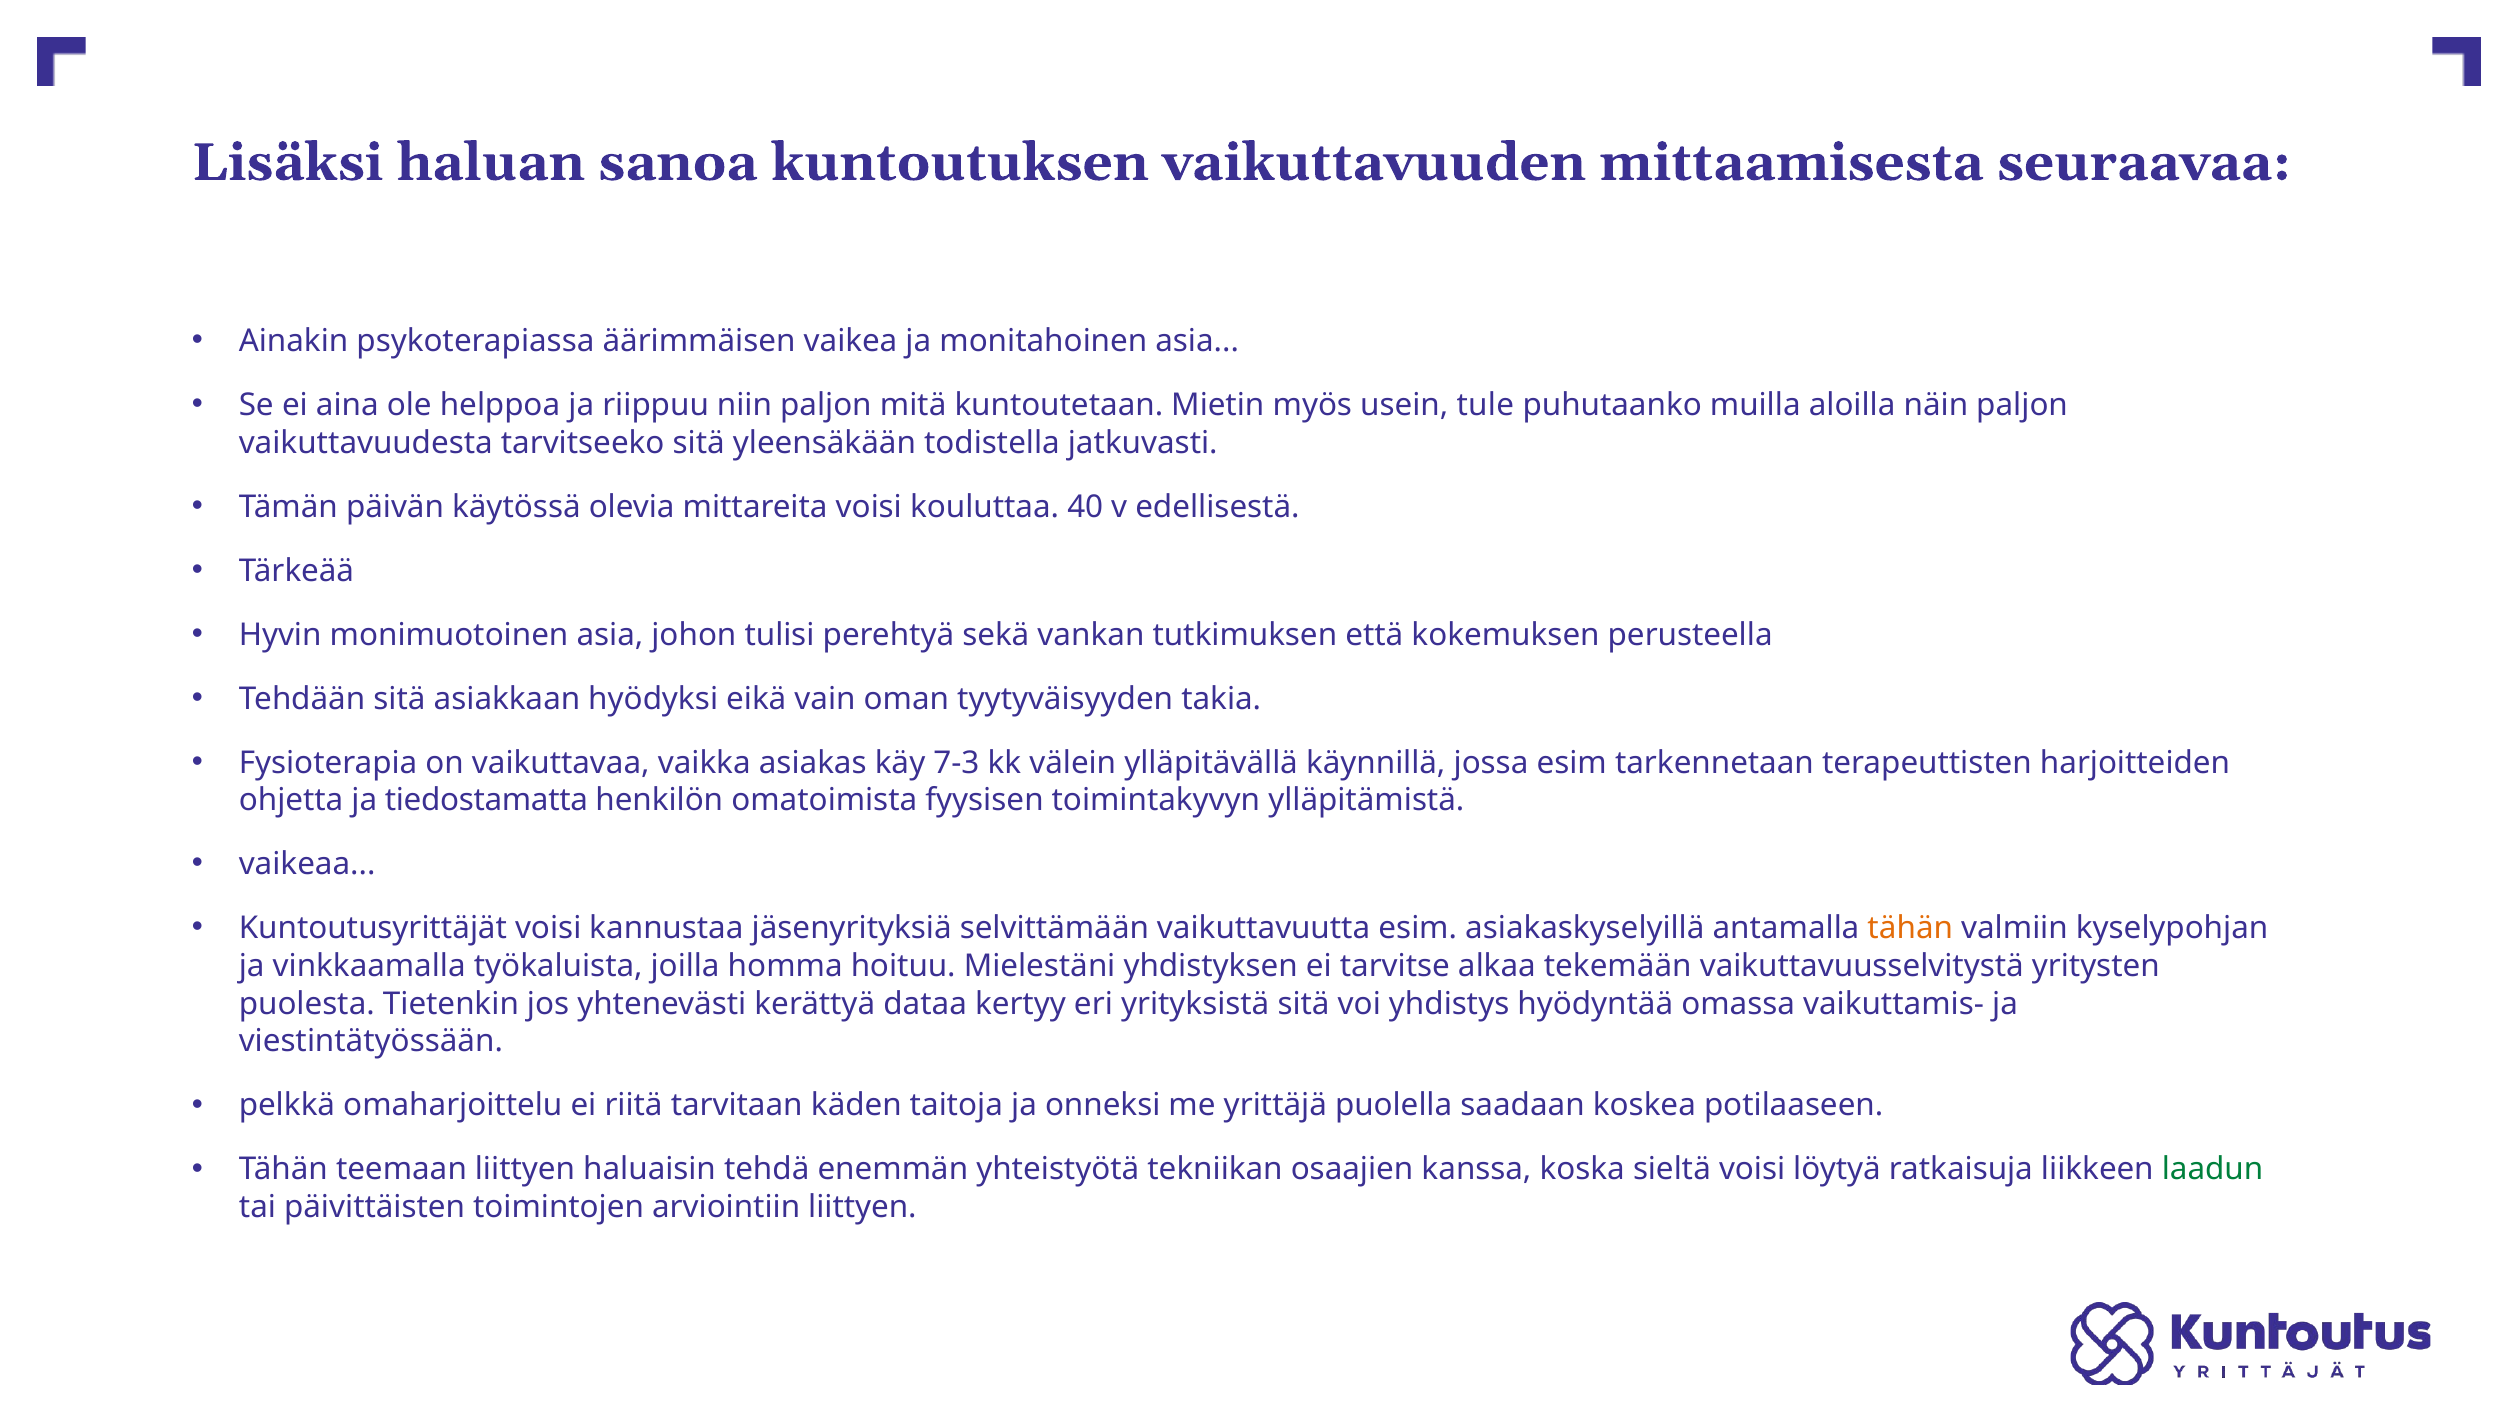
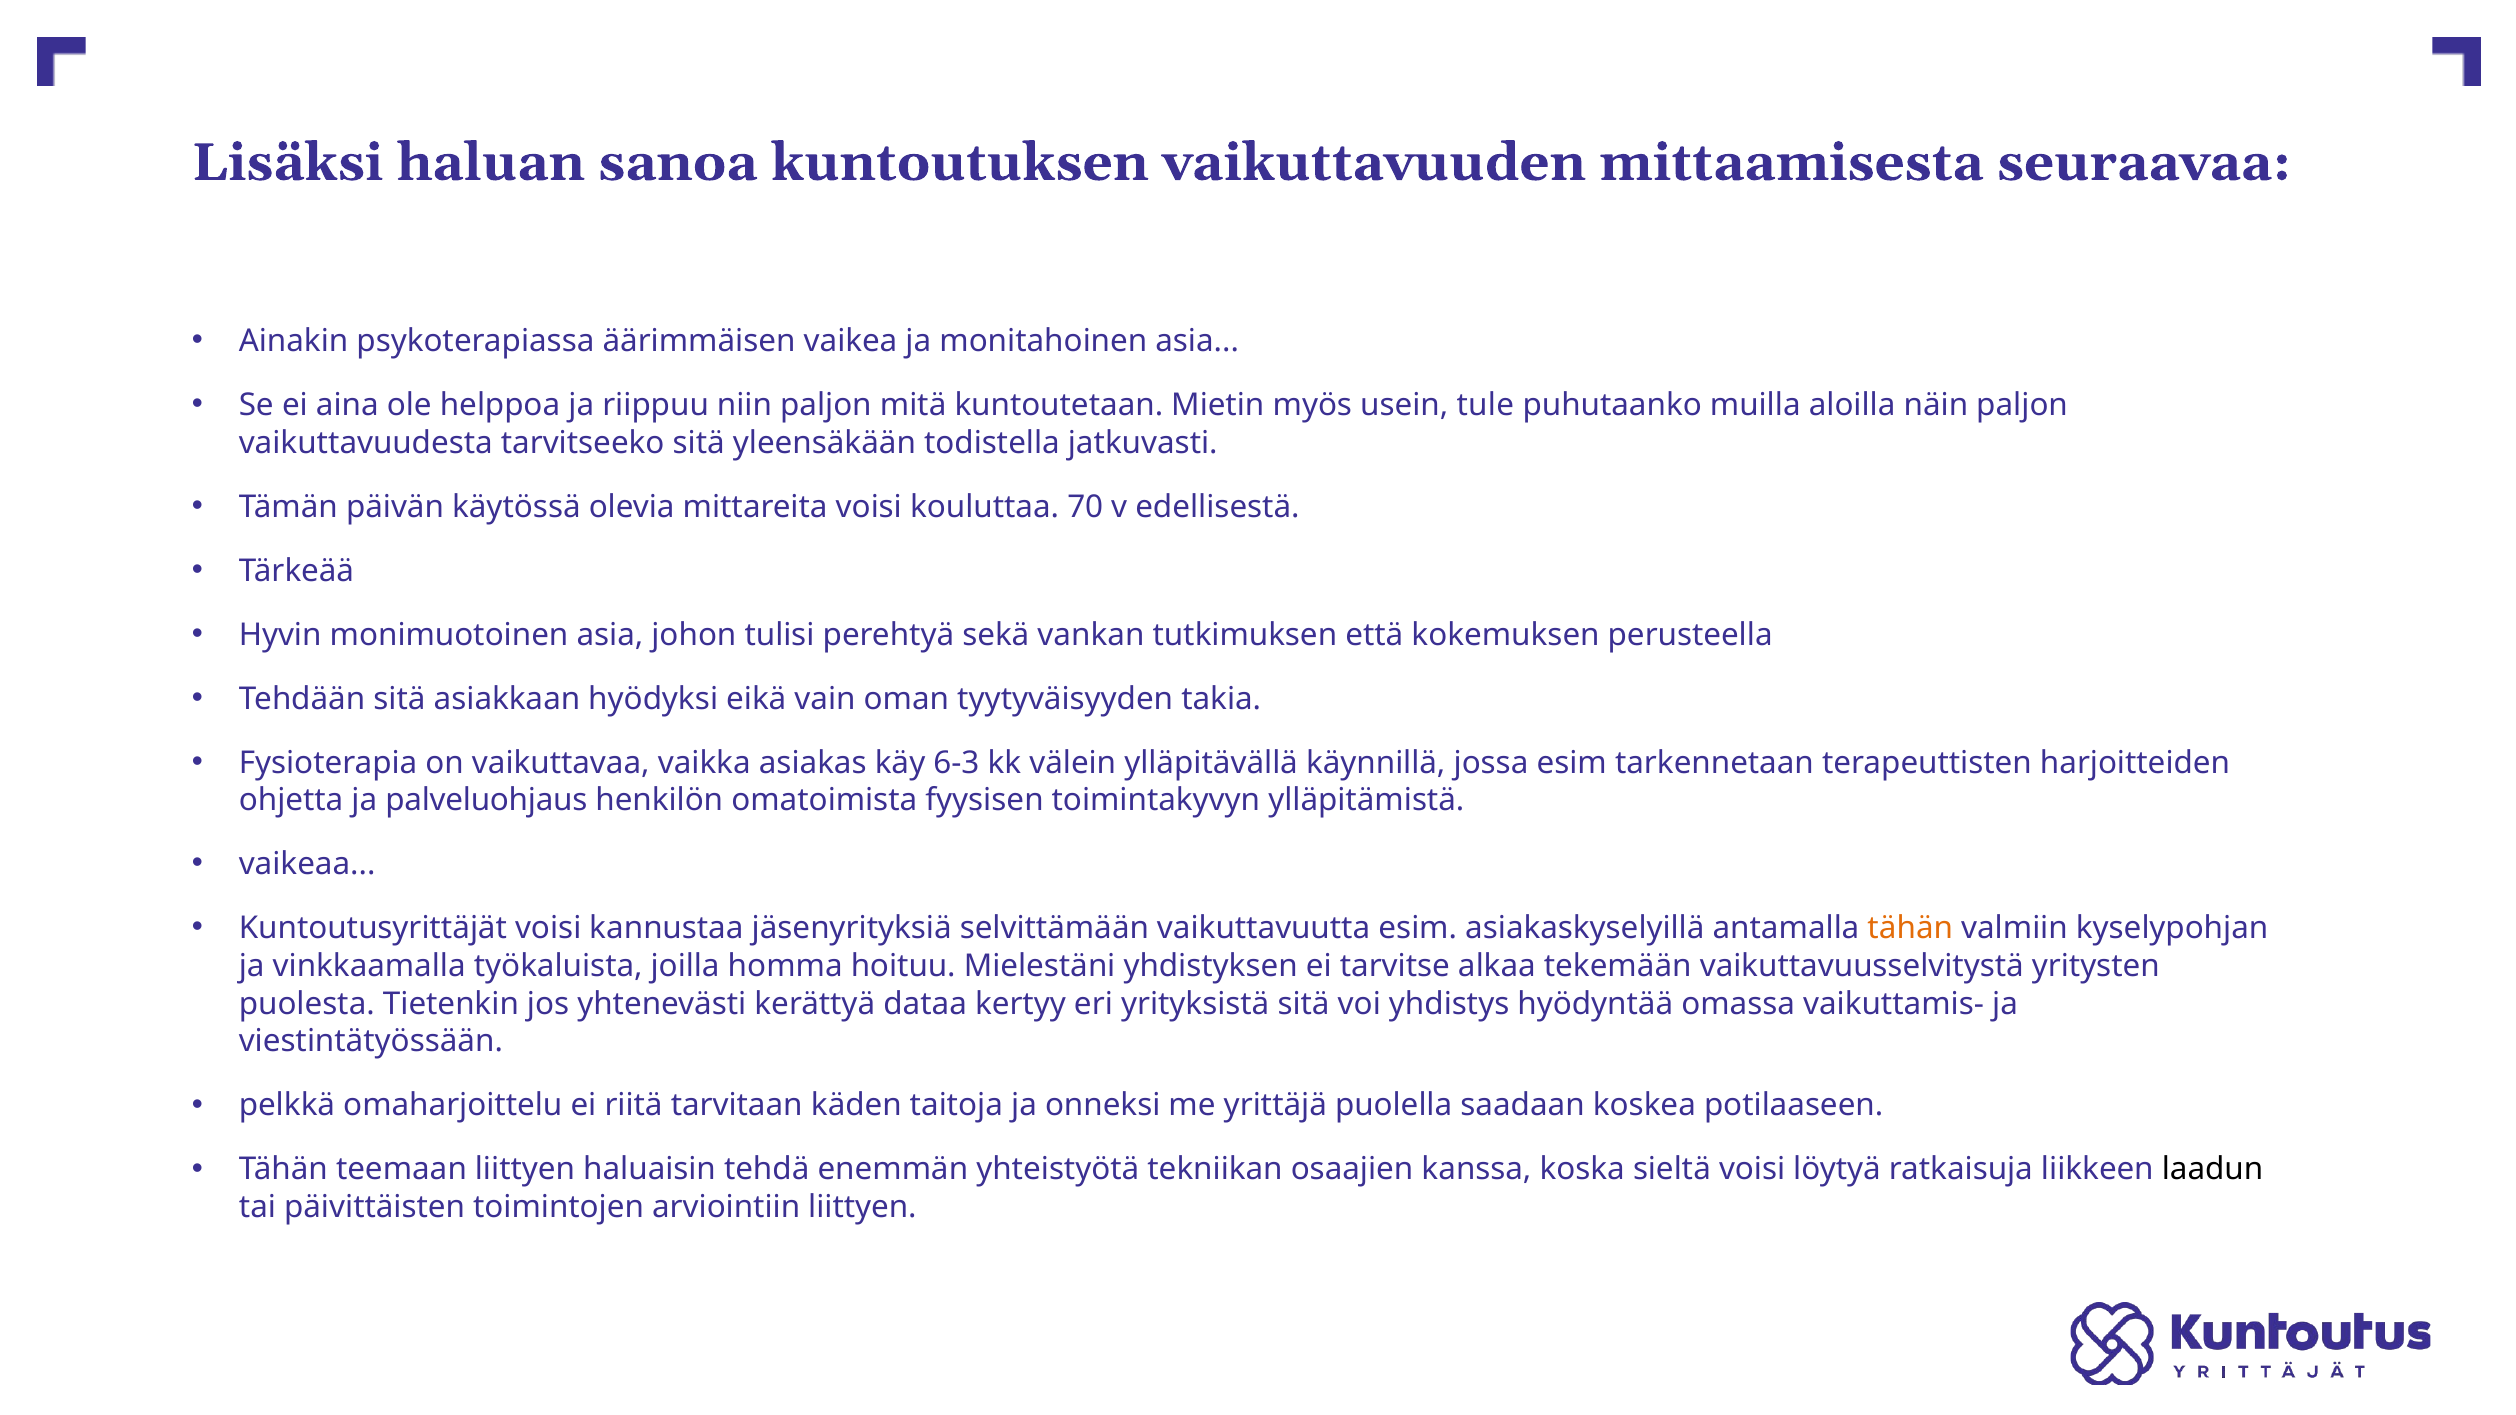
40: 40 -> 70 (1085, 507)
7-3: 7-3 -> 6-3 (956, 763)
tiedostamatta: tiedostamatta -> palveluohjaus (486, 801)
laadun colour: green -> black (2213, 1170)
